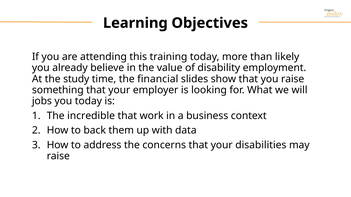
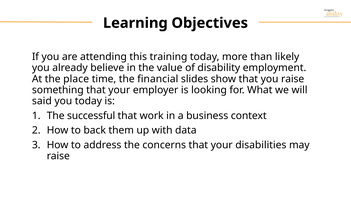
study: study -> place (76, 79)
jobs: jobs -> said (42, 101)
incredible: incredible -> successful (91, 116)
